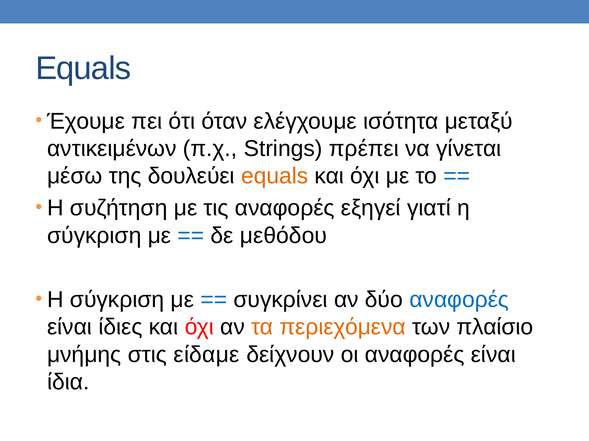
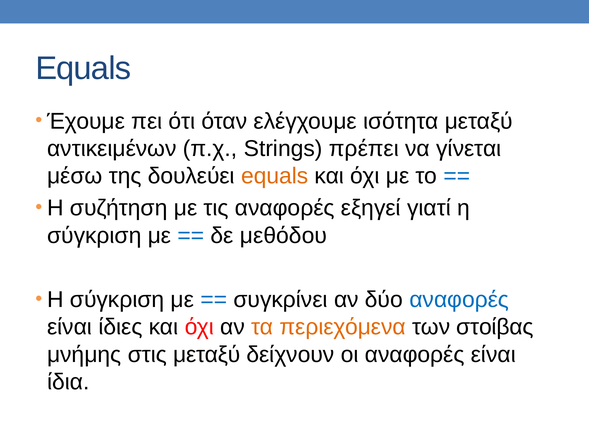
πλαίσιο: πλαίσιο -> στοίβας (495, 328)
στις είδαμε: είδαμε -> μεταξύ (207, 355)
